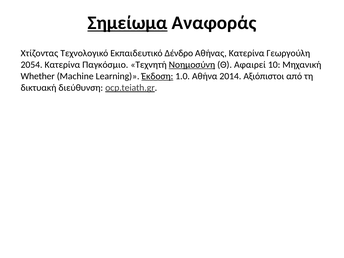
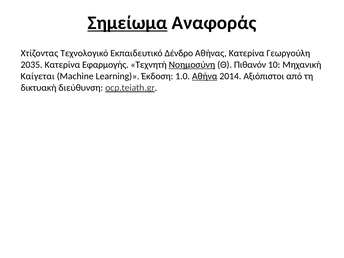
2054: 2054 -> 2035 (32, 65)
Παγκόσμιο: Παγκόσμιο -> Εφαρμογής (105, 65)
Αφαιρεί: Αφαιρεί -> Πιθανόν (250, 65)
Whether: Whether -> Καίγεται (38, 76)
Έκδοση underline: present -> none (157, 76)
Αθήνα underline: none -> present (205, 76)
